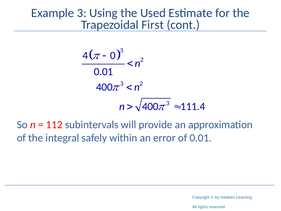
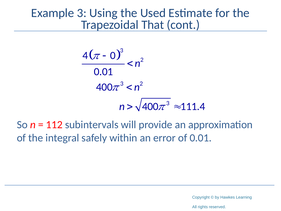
First: First -> That (153, 25)
